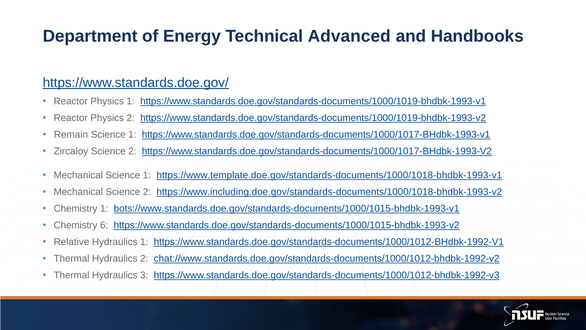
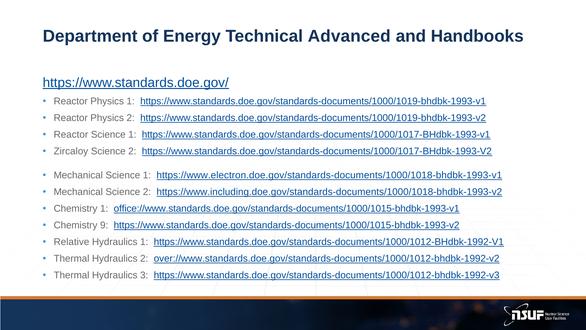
Remain: Remain -> Reactor (71, 134)
https://www.template.doe.gov/standards-documents/1000/1018-bhdbk-1993-v1: https://www.template.doe.gov/standards-documents/1000/1018-bhdbk-1993-v1 -> https://www.electron.doe.gov/standards-documents/1000/1018-bhdbk-1993-v1 (329, 175)
bots://www.standards.doe.gov/standards-documents/1000/1015-bhdbk-1993-v1: bots://www.standards.doe.gov/standards-documents/1000/1015-bhdbk-1993-v1 -> office://www.standards.doe.gov/standards-documents/1000/1015-bhdbk-1993-v1 (287, 208)
6: 6 -> 9 (104, 225)
chat://www.standards.doe.gov/standards-documents/1000/1012-bhdbk-1992-v2: chat://www.standards.doe.gov/standards-documents/1000/1012-bhdbk-1992-v2 -> over://www.standards.doe.gov/standards-documents/1000/1012-bhdbk-1992-v2 (327, 258)
